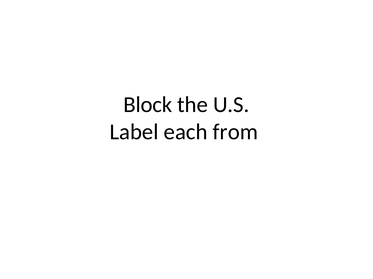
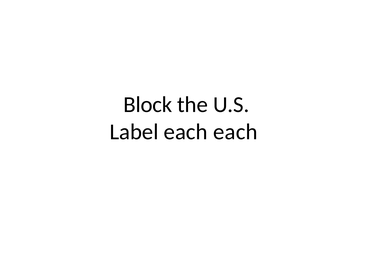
each from: from -> each (235, 132)
